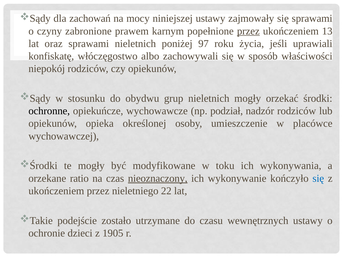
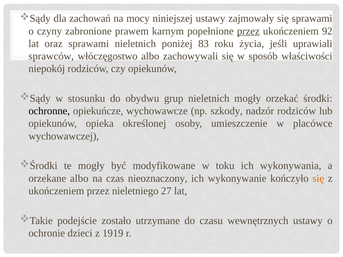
13: 13 -> 92 (327, 31)
97: 97 -> 83 (203, 44)
konfiskatę: konfiskatę -> sprawców (51, 56)
podział: podział -> szkody (227, 111)
orzekane ratio: ratio -> albo (79, 179)
nieoznaczony underline: present -> none (158, 179)
się colour: blue -> orange (318, 179)
22: 22 -> 27 (166, 191)
1905: 1905 -> 1919 (113, 233)
